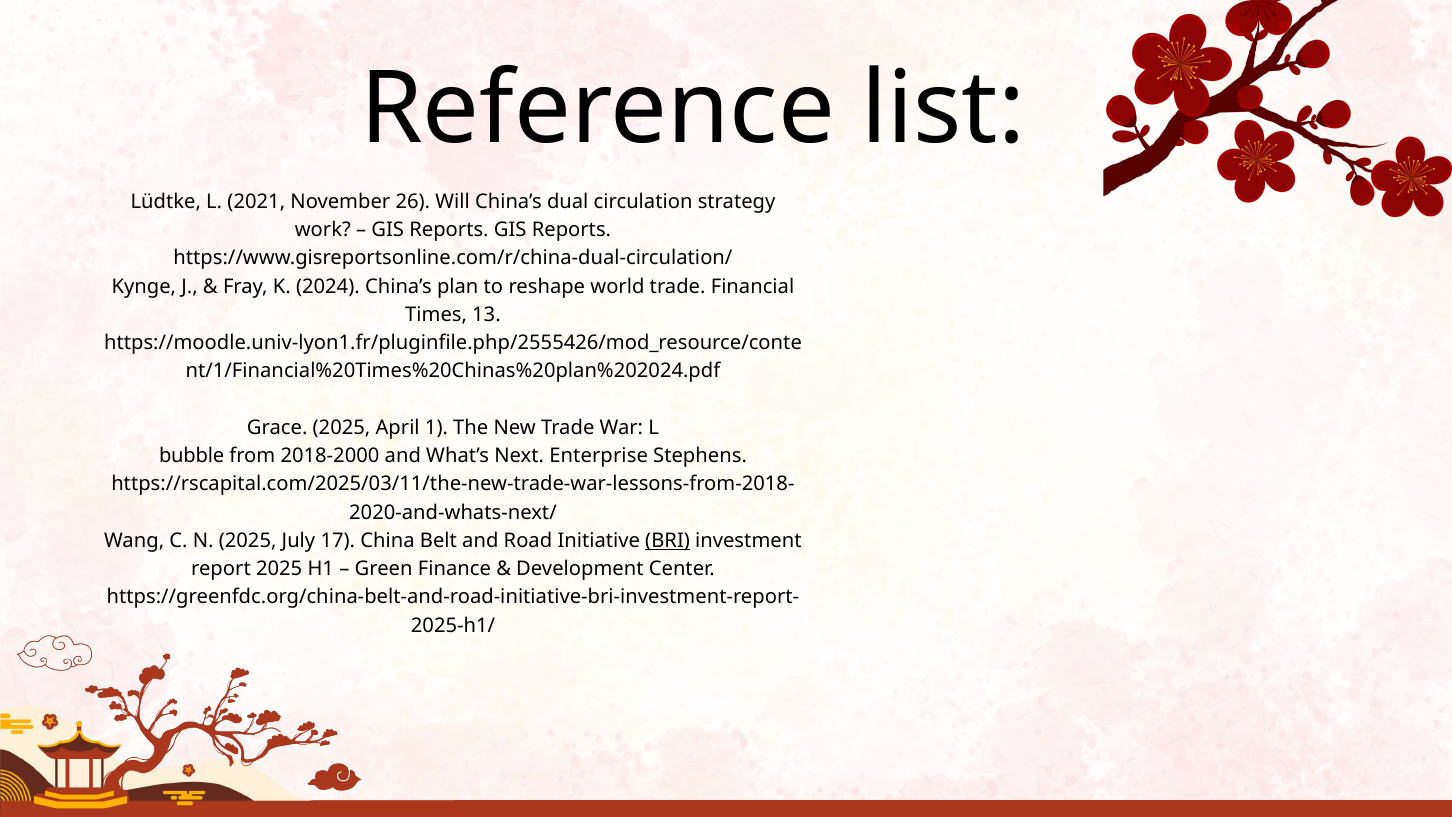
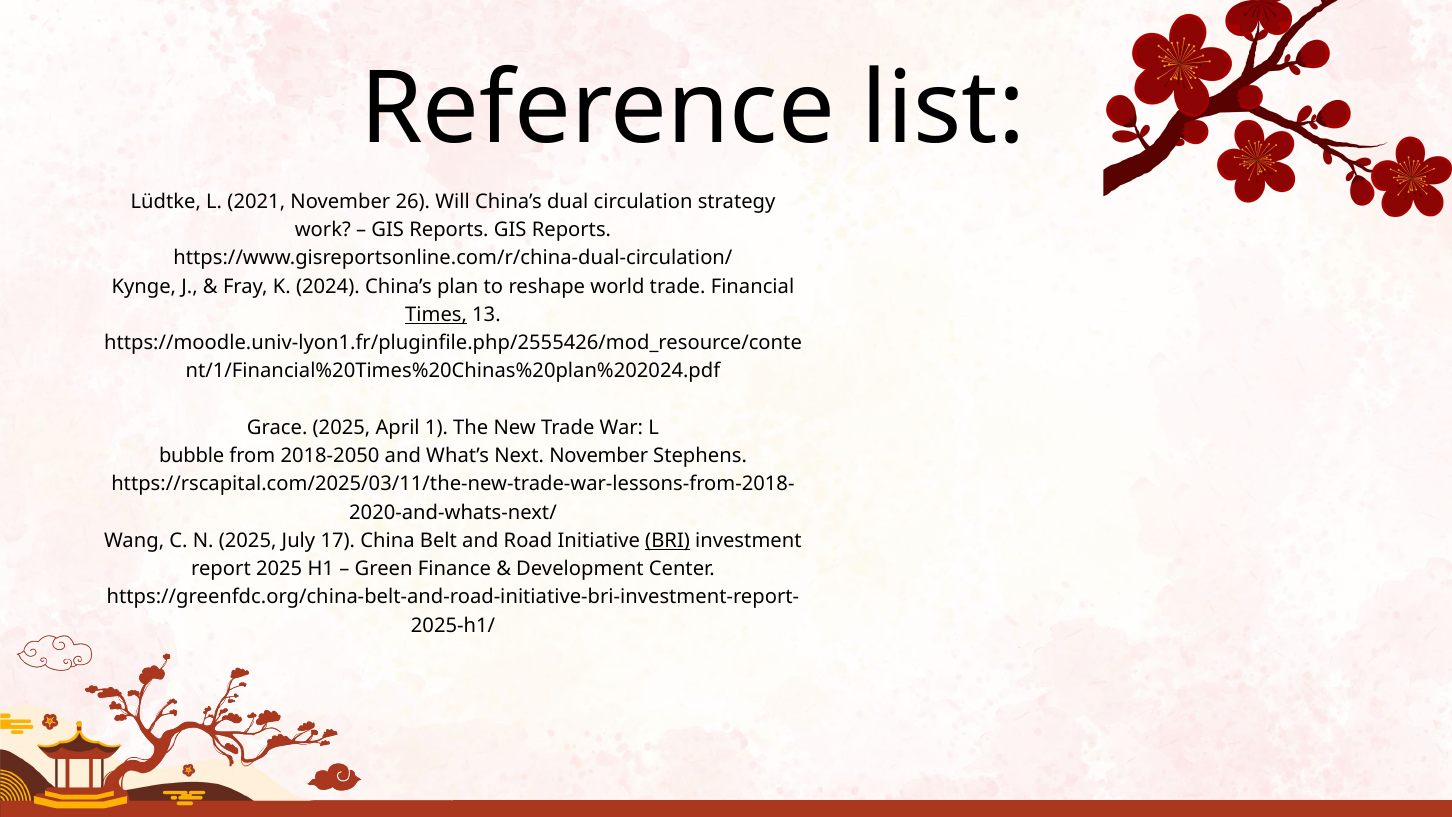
Times underline: none -> present (436, 315)
2018-2000: 2018-2000 -> 2018-2050 (330, 456)
Next Enterprise: Enterprise -> November (599, 456)
